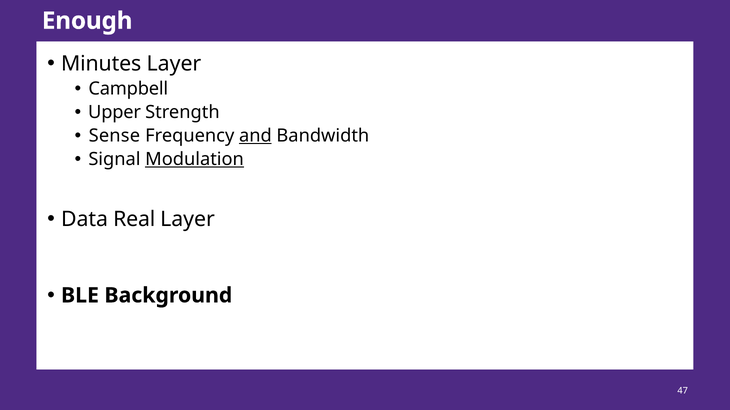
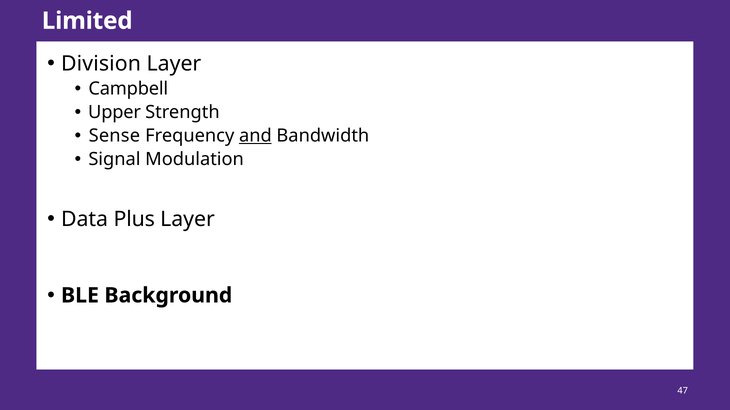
Enough: Enough -> Limited (87, 21)
Minutes: Minutes -> Division (101, 64)
Modulation underline: present -> none (195, 159)
Real: Real -> Plus (134, 219)
